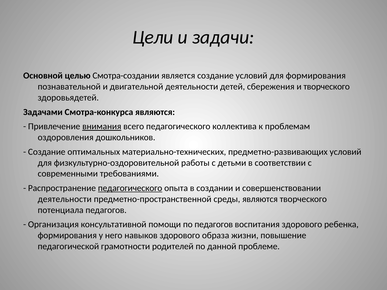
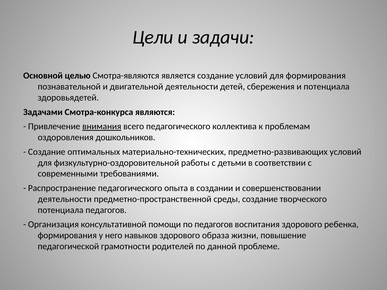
Смотра-создании: Смотра-создании -> Смотра-являются (126, 76)
и творческого: творческого -> потенциала (327, 87)
педагогического underline: present -> none (130, 188)
среды являются: являются -> создание (260, 199)
